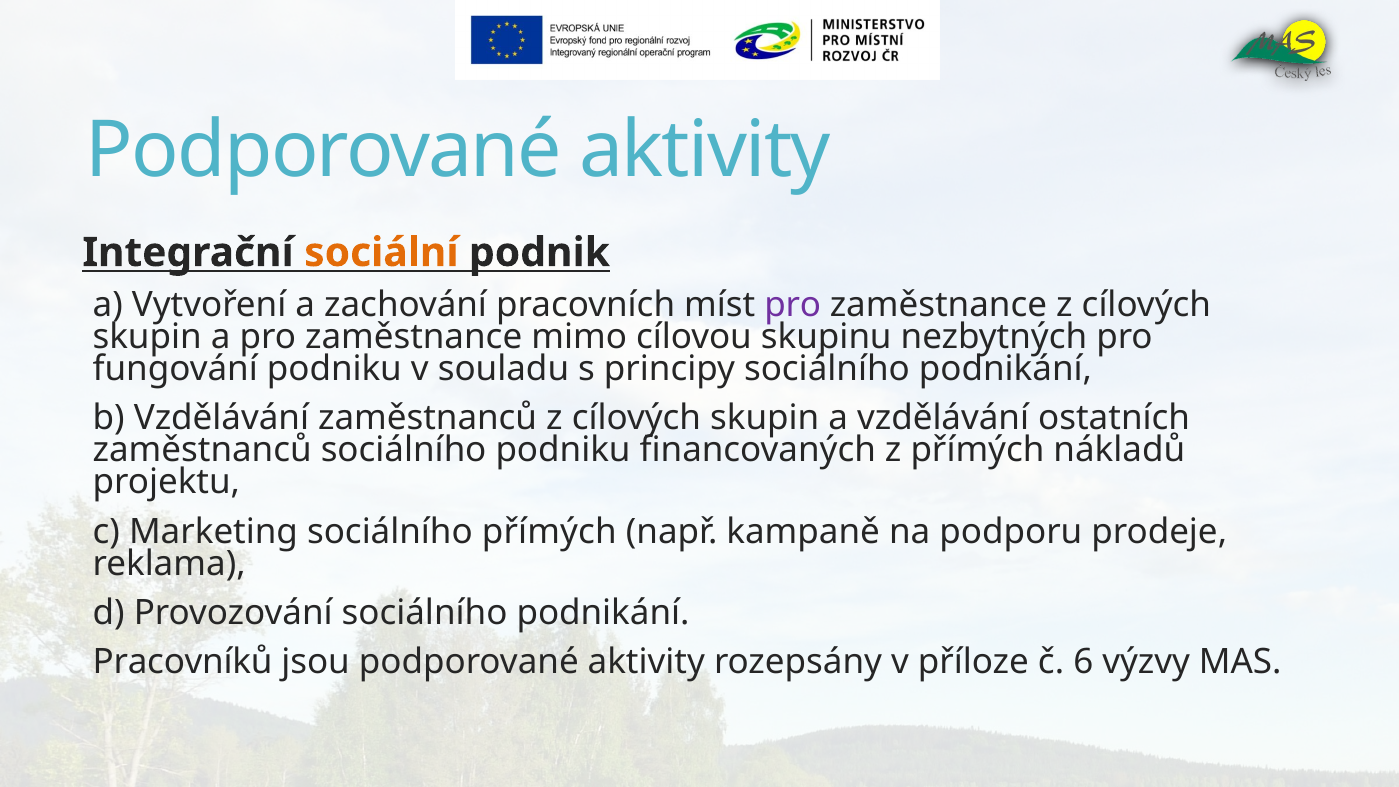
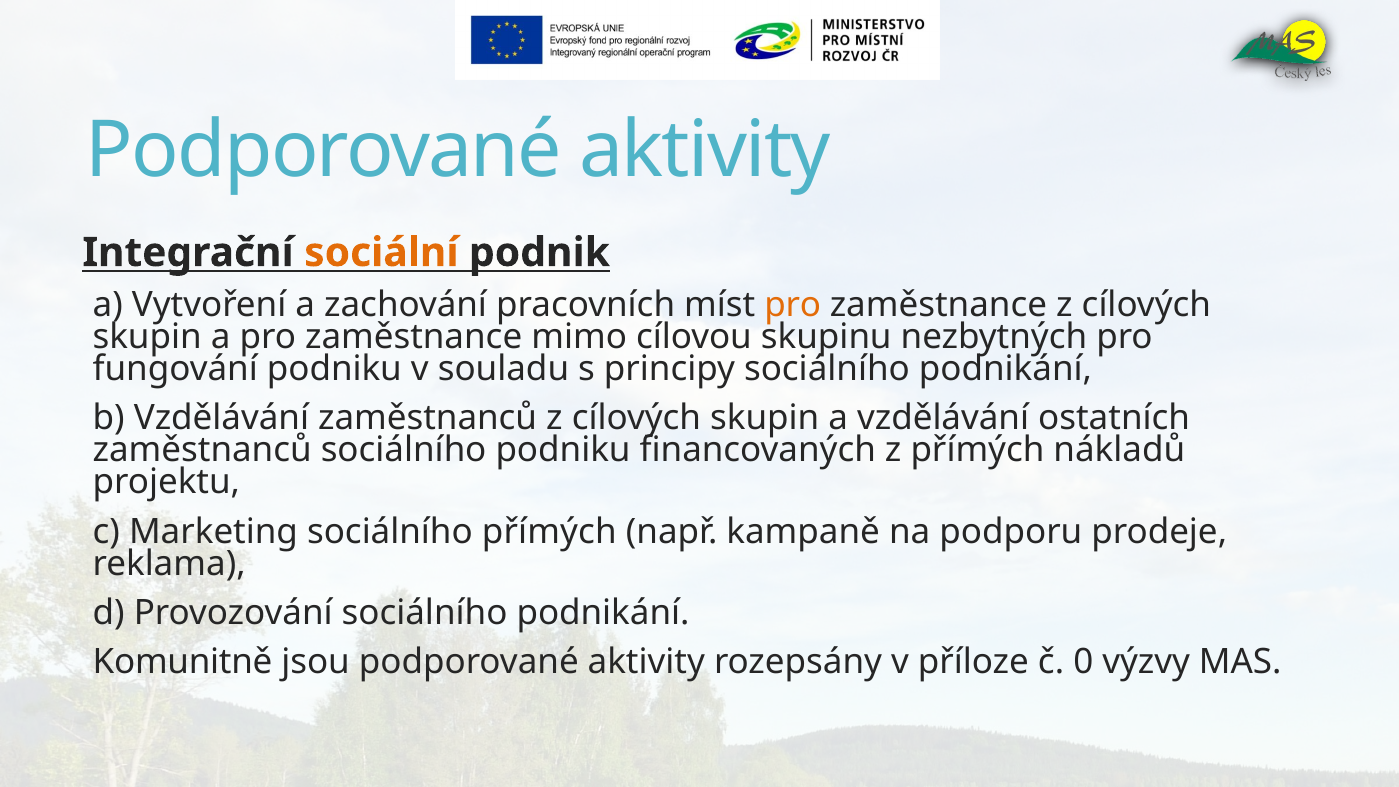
pro colour: purple -> orange (793, 305)
Pracovníků: Pracovníků -> Komunitně (183, 662)
6: 6 -> 0 (1083, 662)
